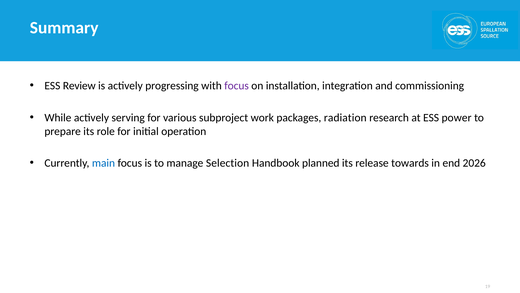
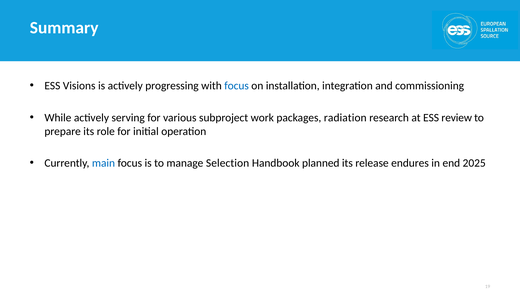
Review: Review -> Visions (79, 86)
focus colour: purple -> blue (237, 86)
power: power -> review (457, 117)
towards: towards -> endures (410, 163)
2026: 2026 -> 2025 (474, 163)
